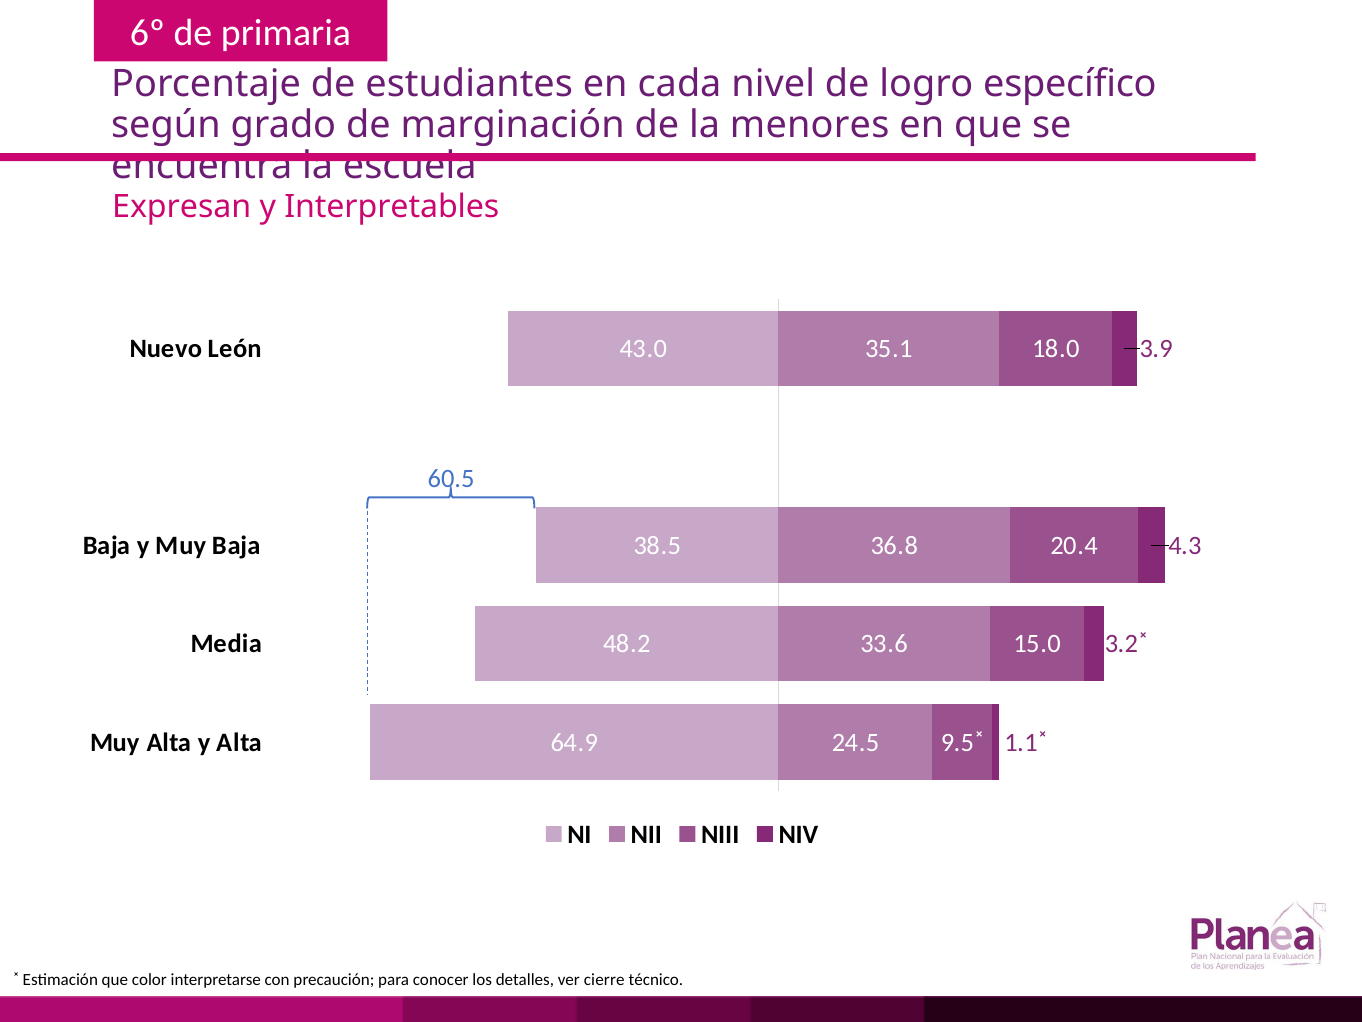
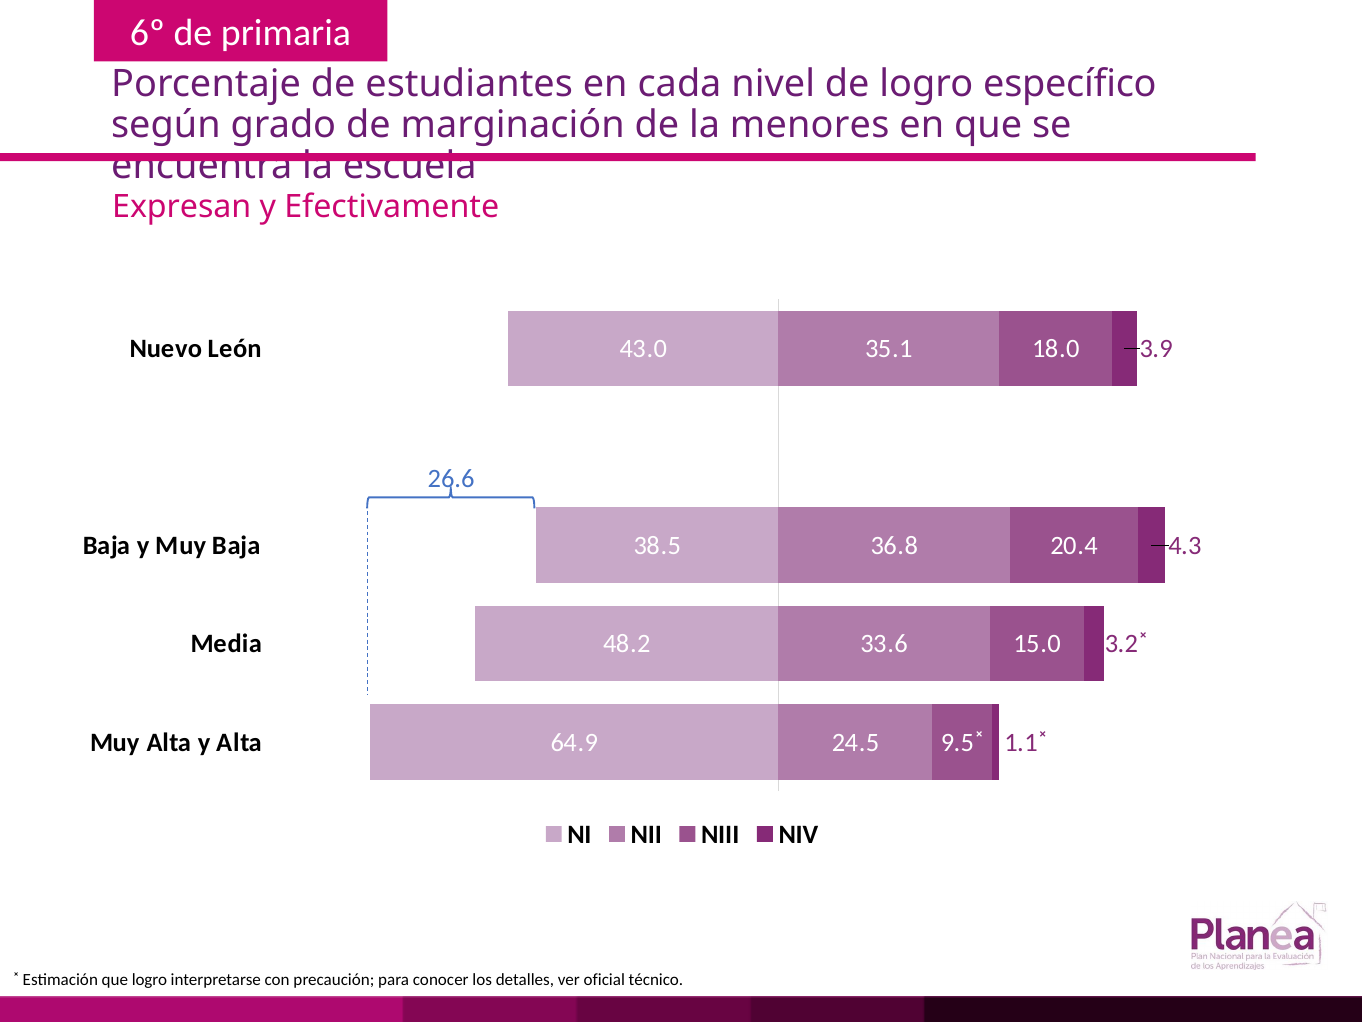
Interpretables: Interpretables -> Efectivamente (392, 207)
60.5: 60.5 -> 26.6 (451, 478)
que color: color -> logro (149, 979)
cierre: cierre -> oficial (604, 979)
